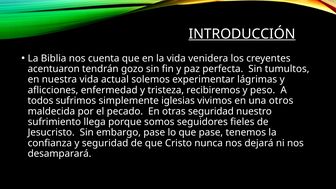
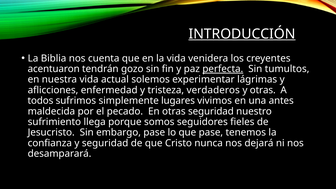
perfecta underline: none -> present (223, 69)
recibiremos: recibiremos -> verdaderos (213, 90)
y peso: peso -> otras (263, 90)
iglesias: iglesias -> lugares (178, 101)
otros: otros -> antes (281, 101)
